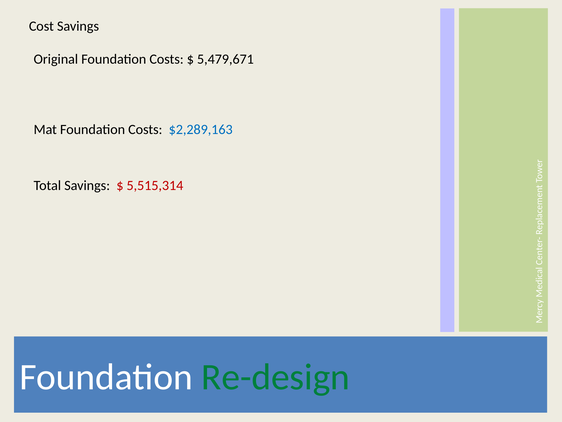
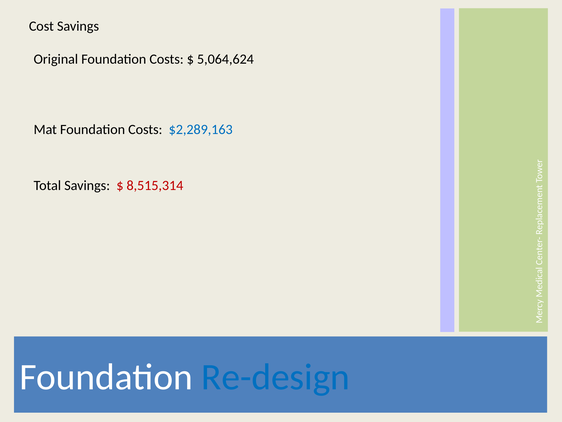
5,479,671: 5,479,671 -> 5,064,624 (225, 59)
5,515,314: 5,515,314 -> 8,515,314 (155, 185)
Re-design colour: green -> blue (276, 377)
